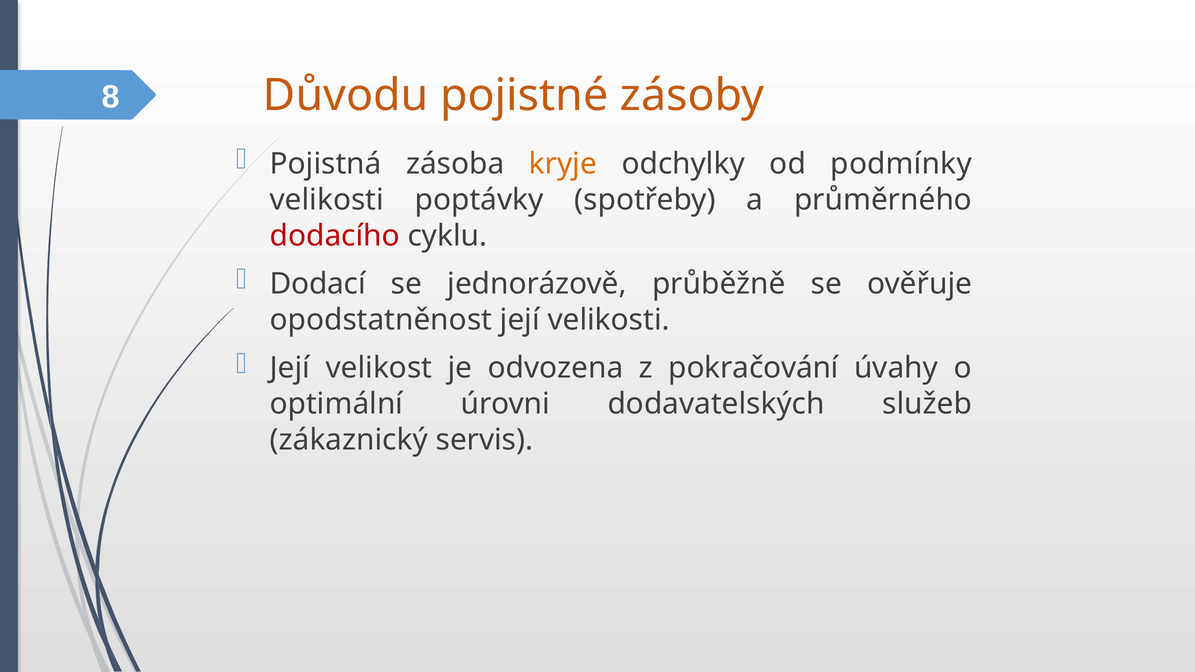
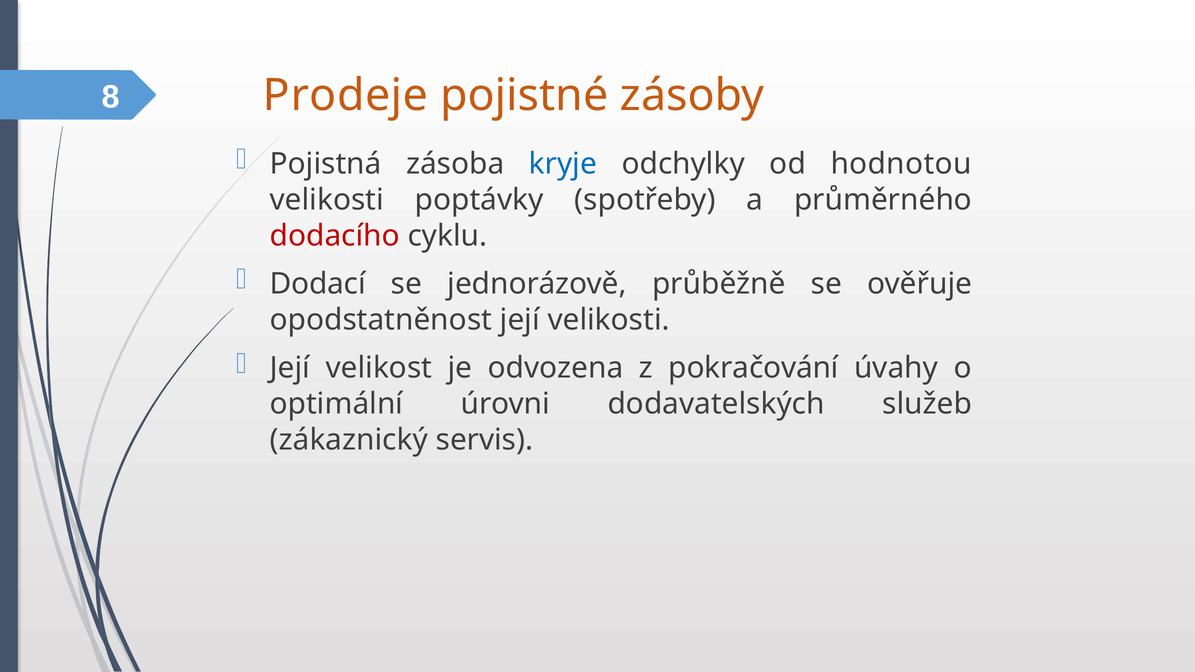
Důvodu: Důvodu -> Prodeje (345, 96)
kryje colour: orange -> blue (563, 164)
podmínky: podmínky -> hodnotou (901, 164)
